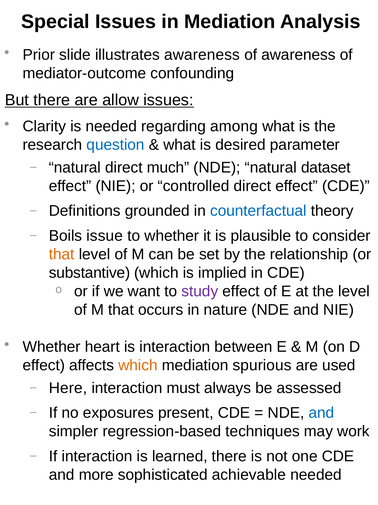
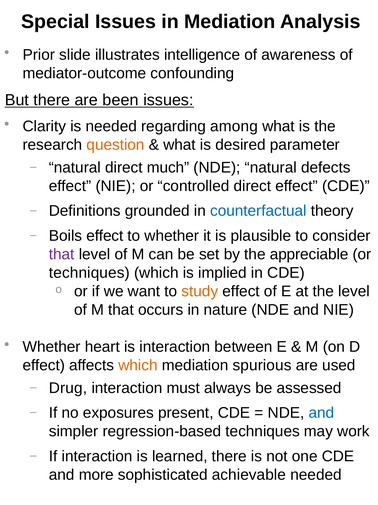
illustrates awareness: awareness -> intelligence (202, 55)
allow: allow -> been (121, 100)
question colour: blue -> orange (115, 145)
dataset: dataset -> defects (326, 167)
Boils issue: issue -> effect (105, 235)
that colour: orange -> purple (62, 254)
relationship: relationship -> appreciable (309, 254)
substantive: substantive -> techniques (89, 272)
study colour: purple -> orange (200, 291)
Here: Here -> Drug (68, 387)
